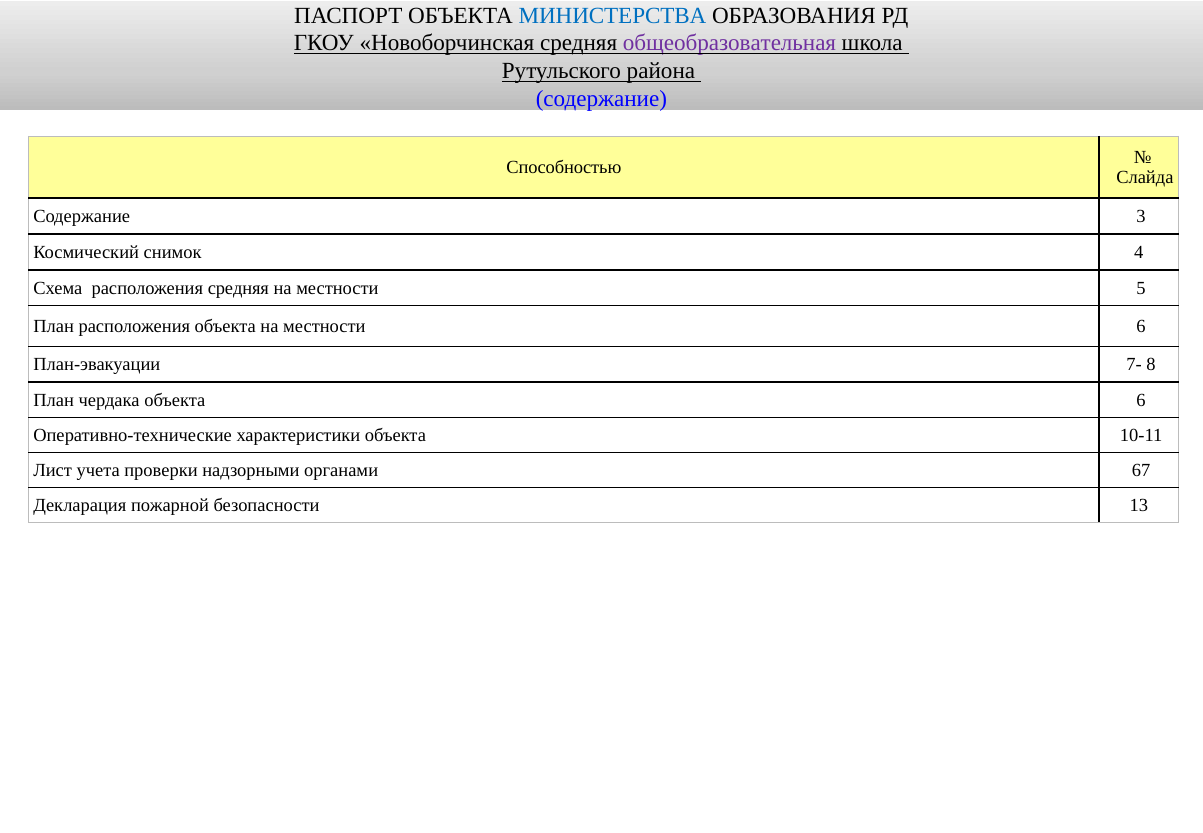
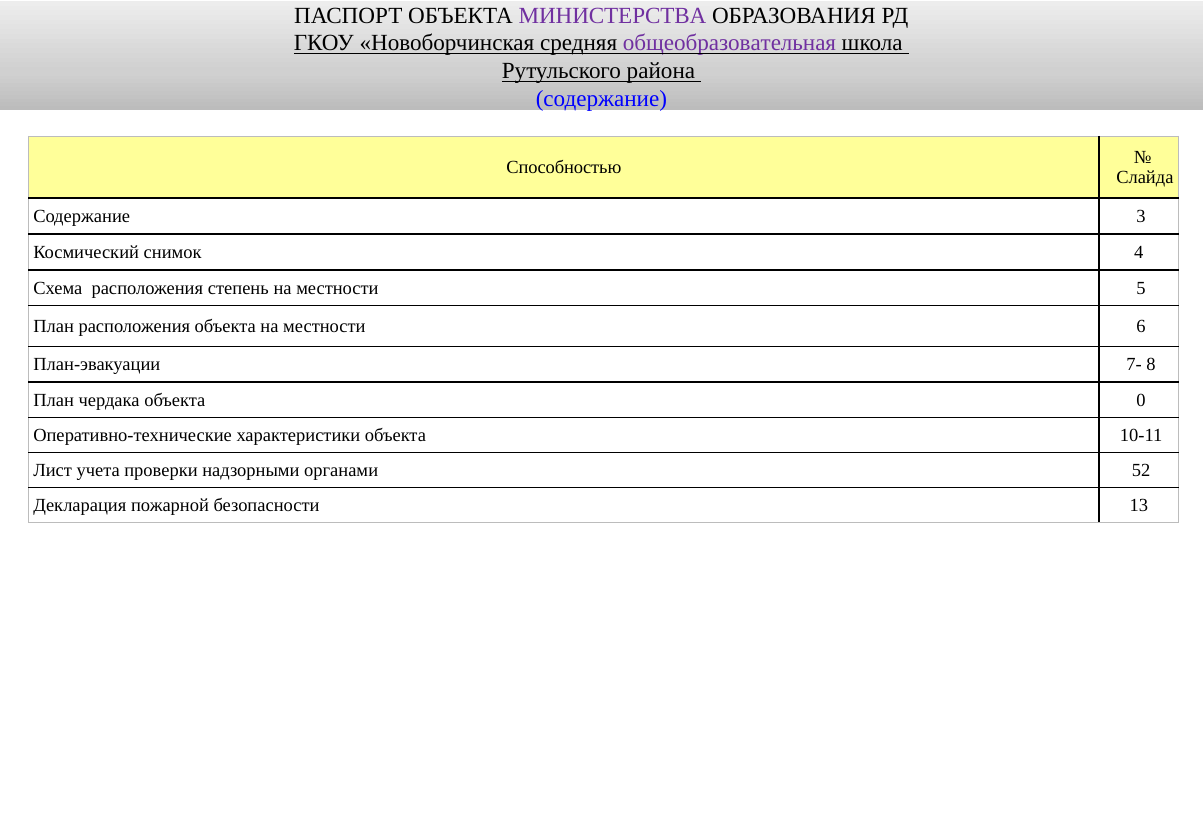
МИНИСТЕРСТВА colour: blue -> purple (612, 15)
расположения средняя: средняя -> степень (238, 288)
объекта 6: 6 -> 0 (1141, 400)
67: 67 -> 52 (1141, 470)
